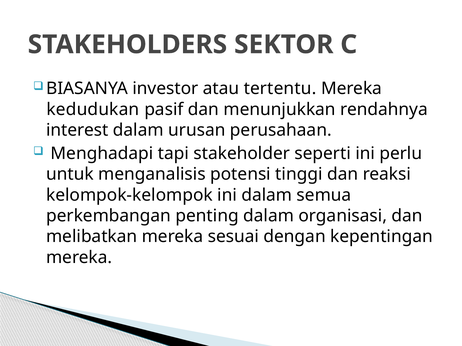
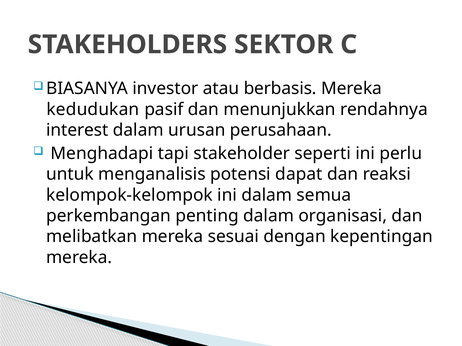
tertentu: tertentu -> berbasis (280, 89)
tinggi: tinggi -> dapat (299, 175)
